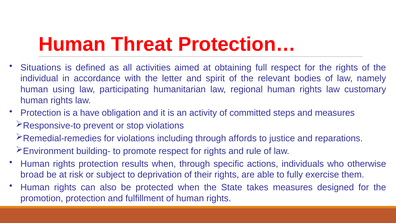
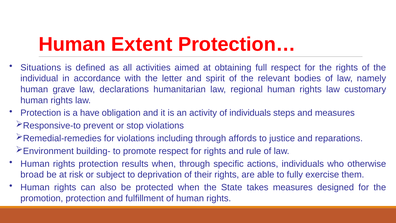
Threat: Threat -> Extent (142, 44)
using: using -> grave (64, 89)
participating: participating -> declarations (124, 89)
of committed: committed -> individuals (250, 113)
